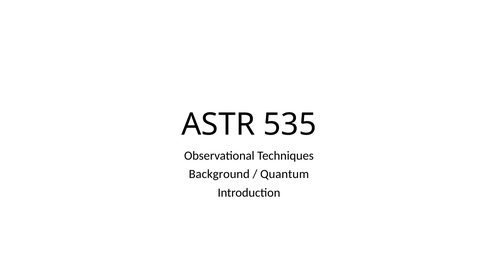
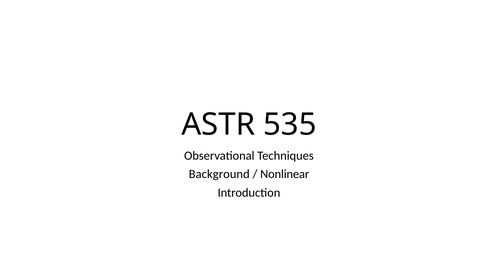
Quantum: Quantum -> Nonlinear (285, 174)
